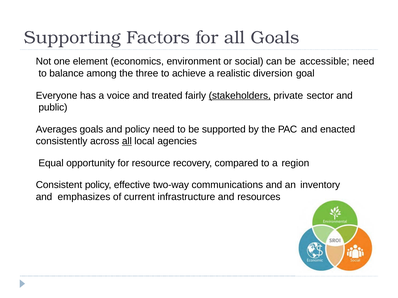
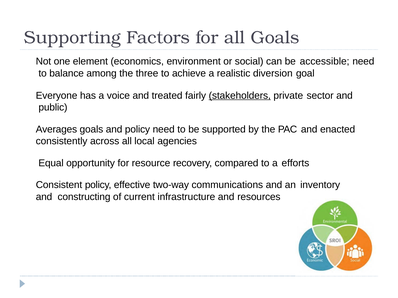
all underline: present -> none (127, 141)
region: region -> efforts (295, 163)
emphasizes: emphasizes -> constructing (84, 197)
